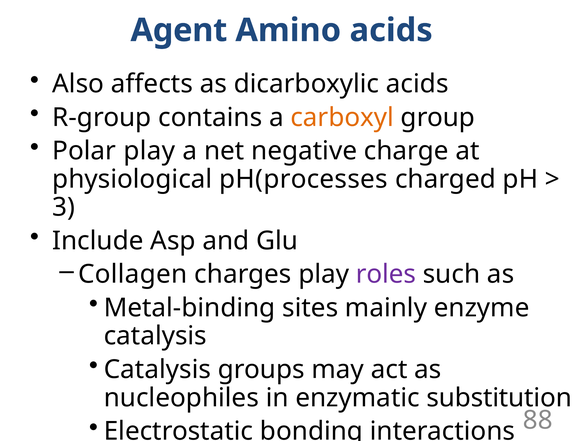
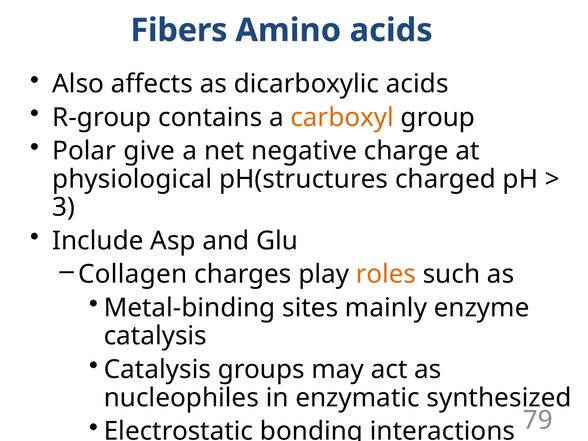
Agent: Agent -> Fibers (179, 30)
Polar play: play -> give (149, 151)
pH(processes: pH(processes -> pH(structures (304, 179)
roles colour: purple -> orange (386, 274)
substitution: substitution -> synthesized (499, 398)
88: 88 -> 79 (538, 420)
